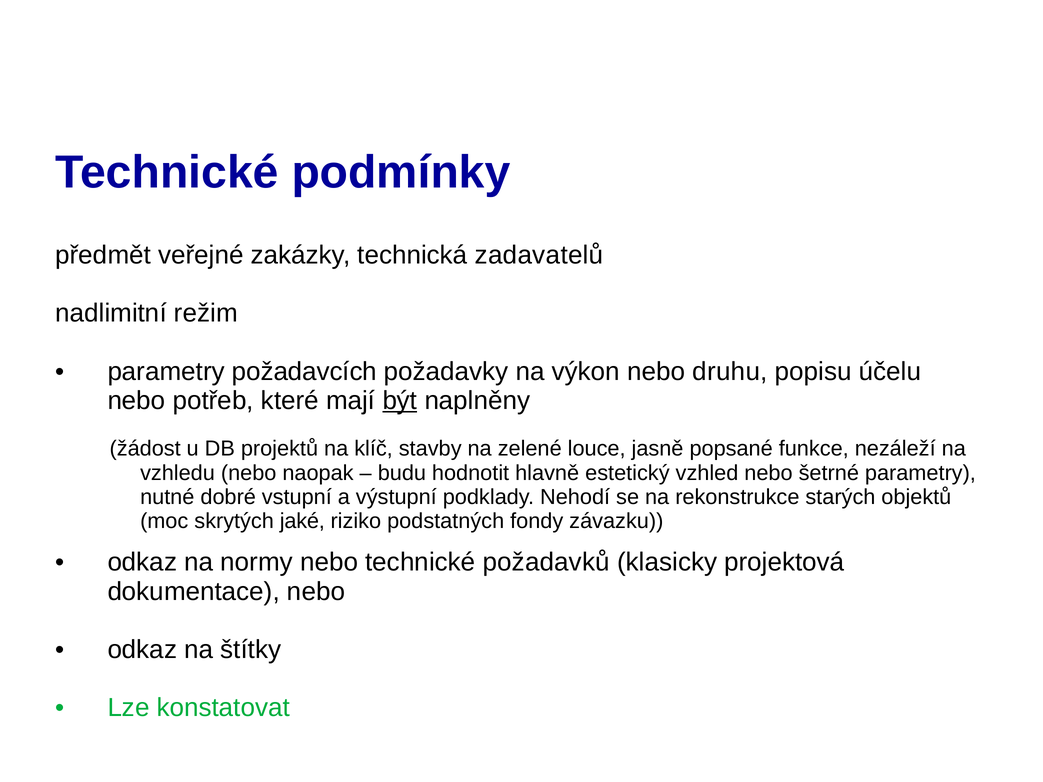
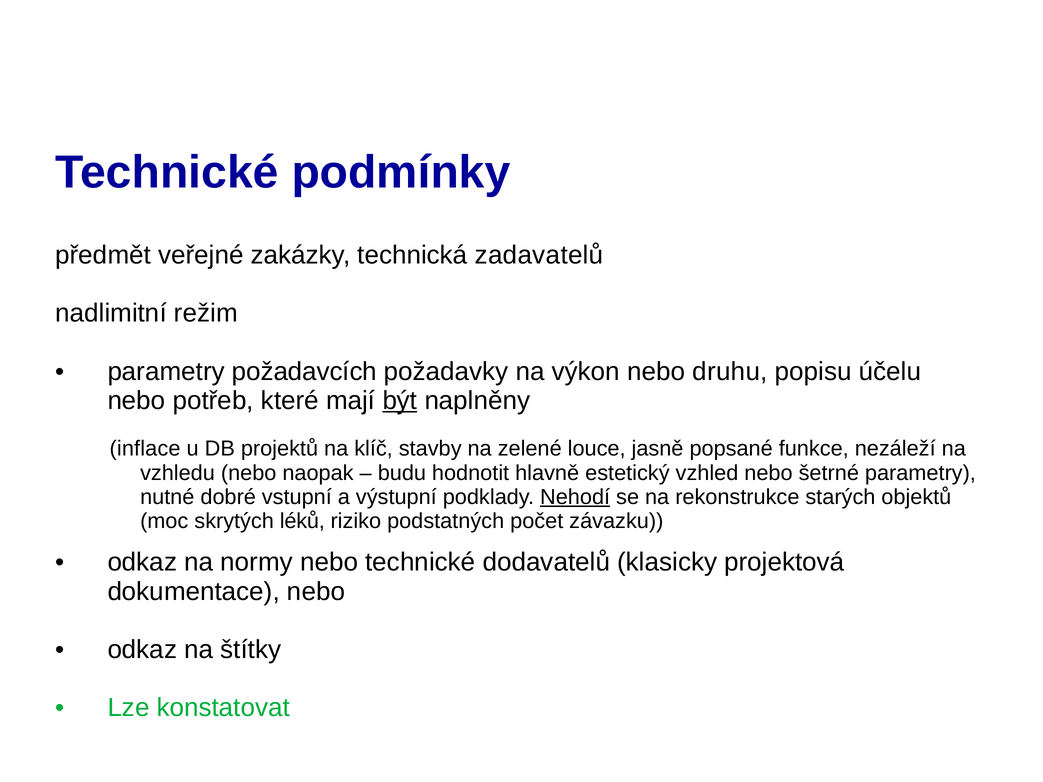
žádost: žádost -> inflace (145, 449)
Nehodí underline: none -> present (575, 497)
jaké: jaké -> léků (302, 521)
fondy: fondy -> počet (537, 521)
požadavků: požadavků -> dodavatelů (546, 563)
